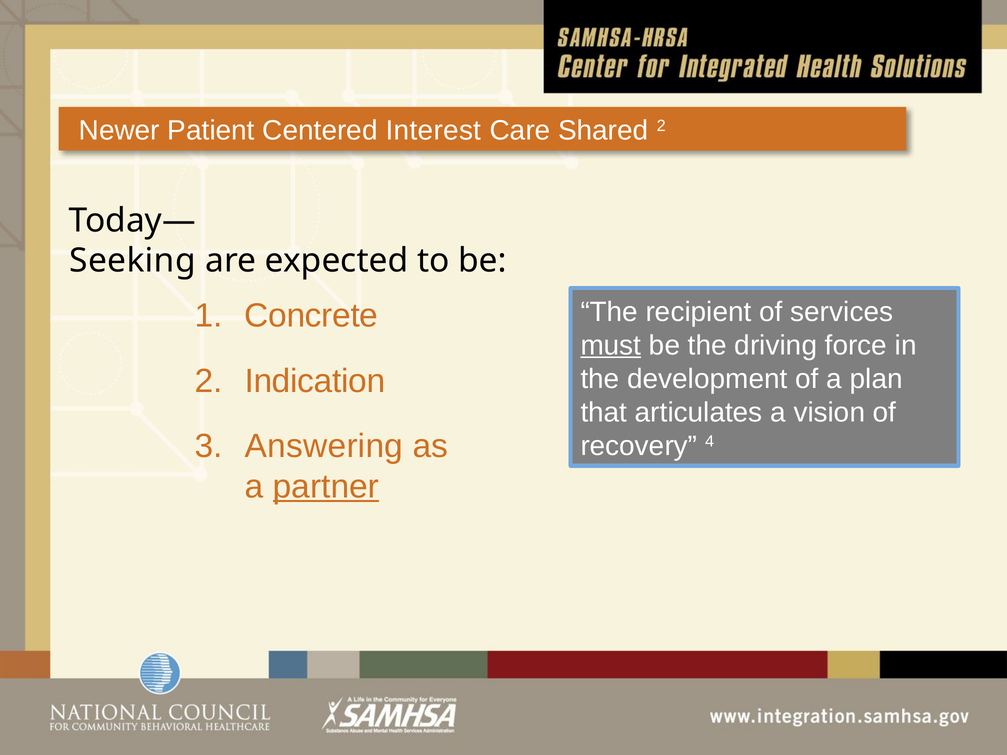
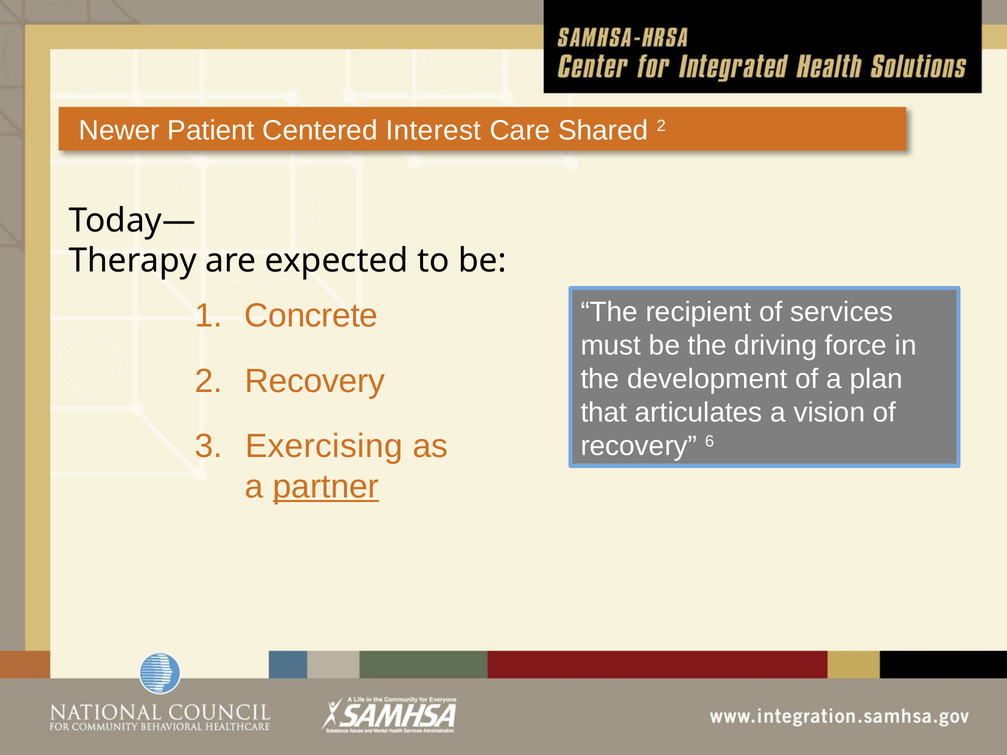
Seeking: Seeking -> Therapy (133, 261)
must underline: present -> none (611, 345)
2 Indication: Indication -> Recovery (315, 381)
Answering: Answering -> Exercising (324, 447)
4: 4 -> 6 (710, 442)
